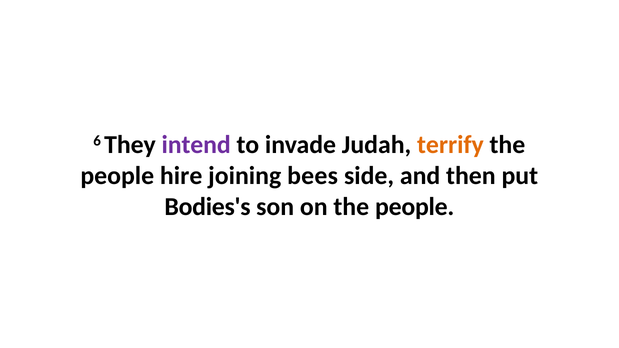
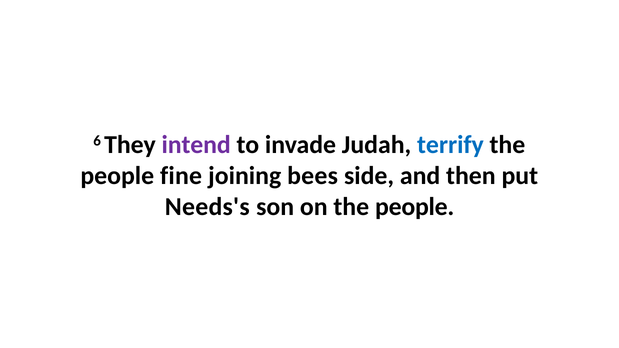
terrify colour: orange -> blue (450, 145)
hire: hire -> fine (181, 176)
Bodies's: Bodies's -> Needs's (207, 207)
